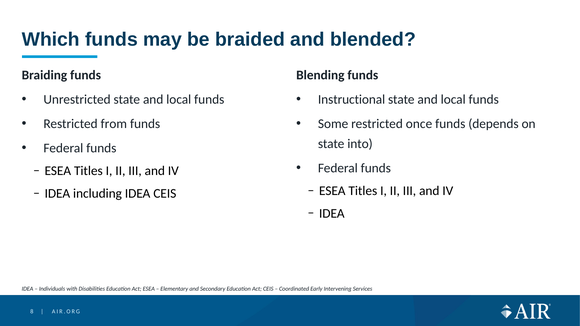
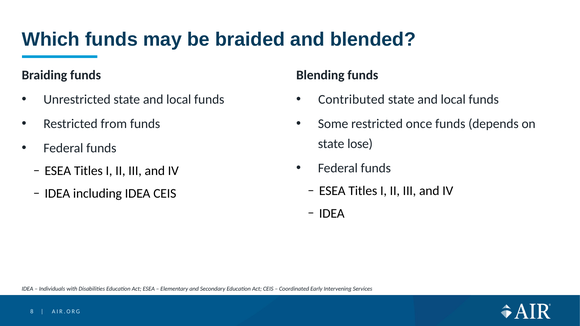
Instructional: Instructional -> Contributed (351, 99)
into: into -> lose (360, 144)
